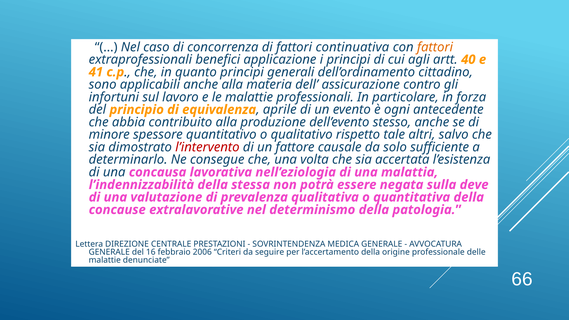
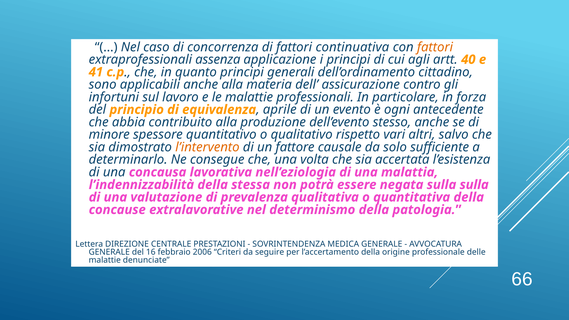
benefici: benefici -> assenza (218, 60)
tale: tale -> vari (394, 135)
l’intervento colour: red -> orange (207, 147)
sulla deve: deve -> sulla (474, 185)
